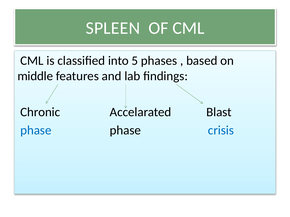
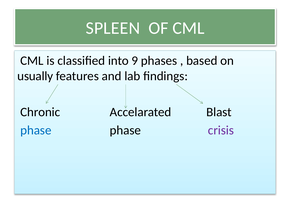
5: 5 -> 9 (135, 61)
middle: middle -> usually (35, 76)
crisis colour: blue -> purple (221, 130)
